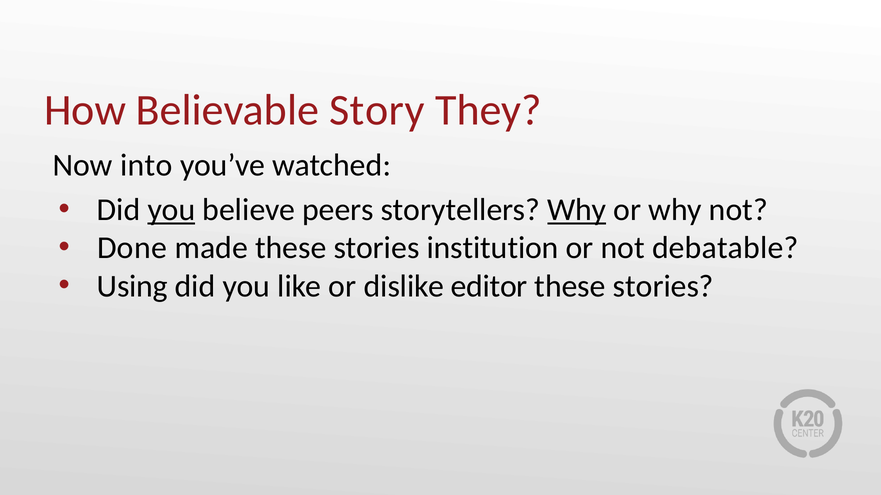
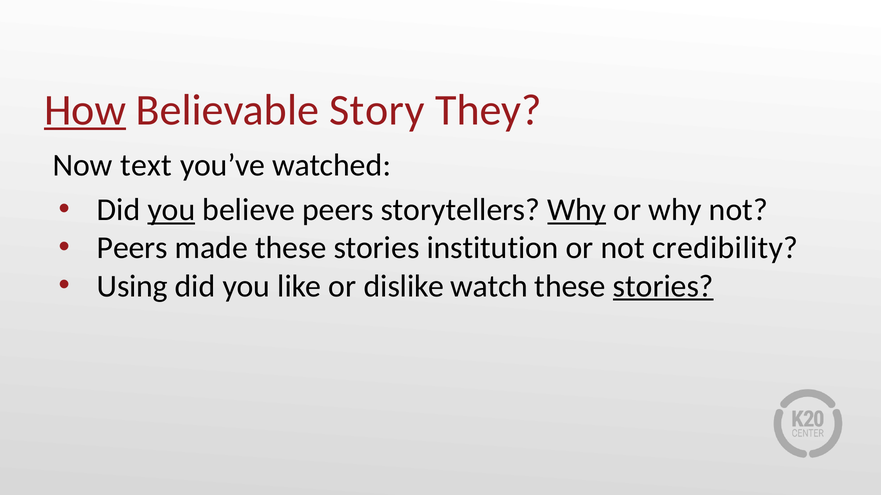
How underline: none -> present (85, 110)
into: into -> text (146, 166)
Done: Done -> Peers (132, 248)
debatable: debatable -> credibility (725, 248)
editor: editor -> watch (489, 286)
stories underline: none -> present (663, 286)
